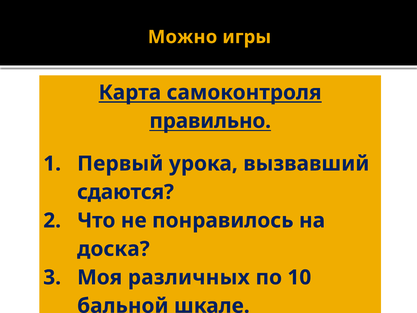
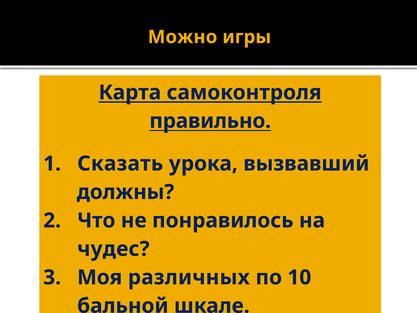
Первый: Первый -> Сказать (120, 163)
сдаются: сдаются -> должны (125, 192)
доска: доска -> чудес (113, 249)
